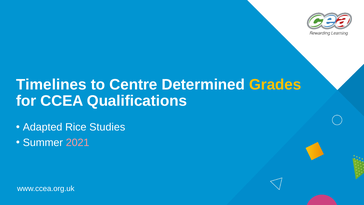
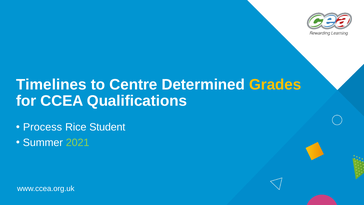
Adapted: Adapted -> Process (43, 127)
Studies: Studies -> Student (107, 127)
2021 colour: pink -> light green (78, 142)
